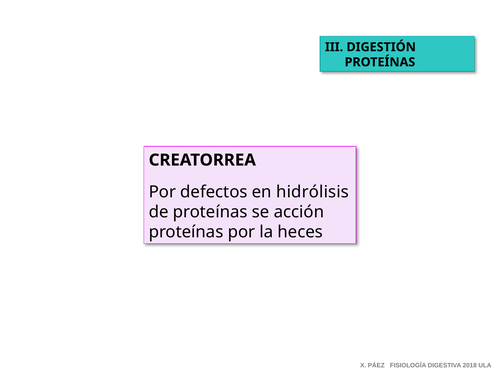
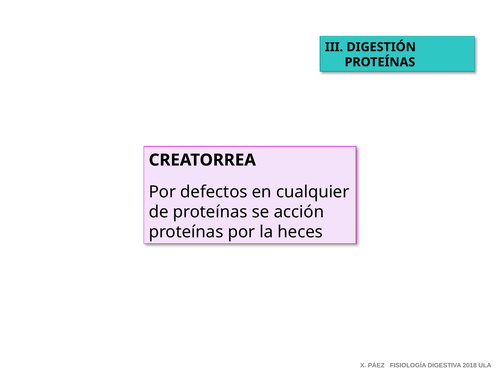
hidrólisis: hidrólisis -> cualquier (313, 192)
